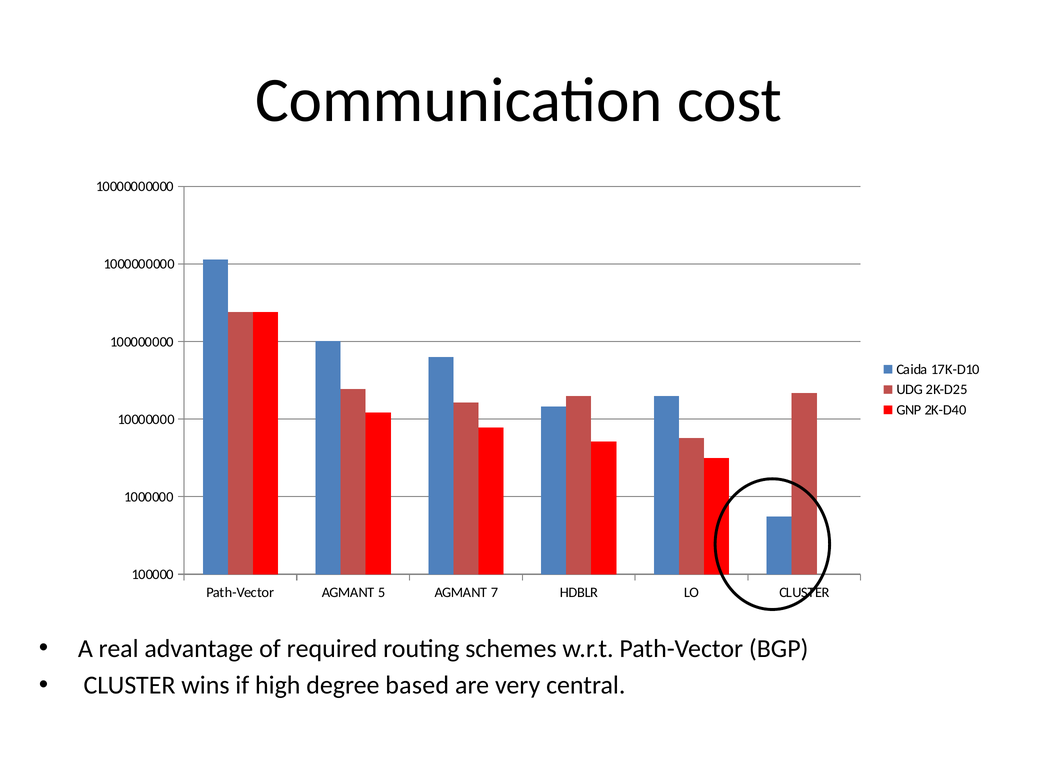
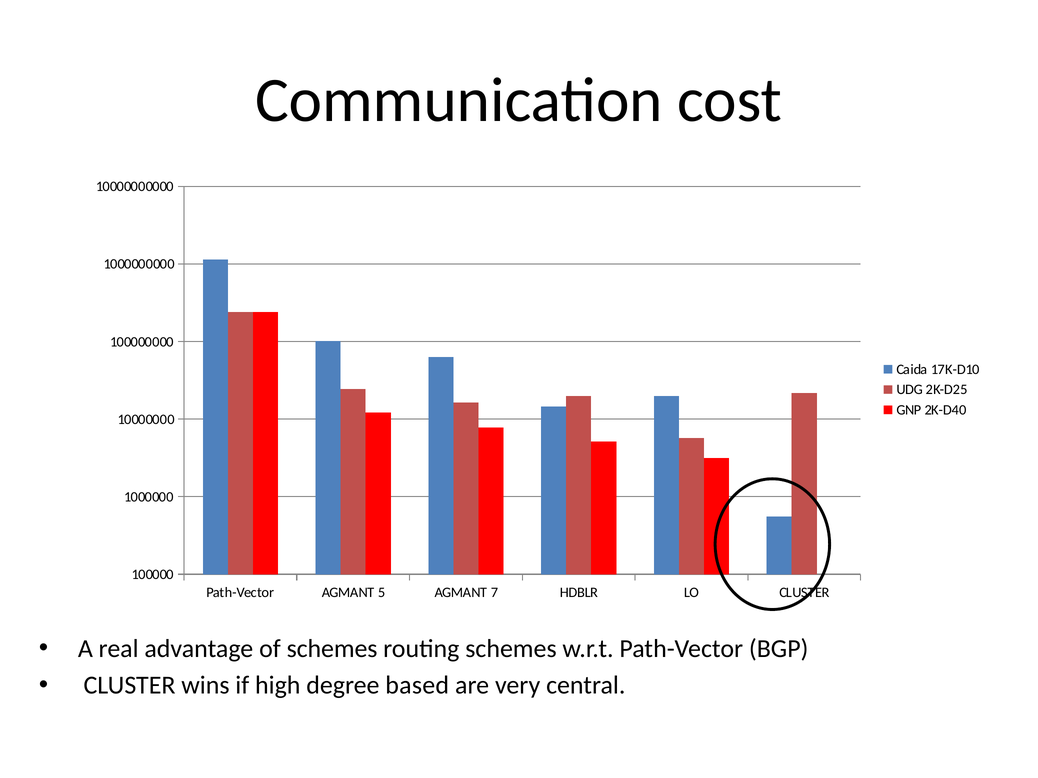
of required: required -> schemes (332, 649)
